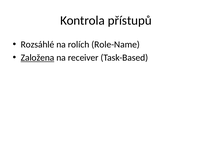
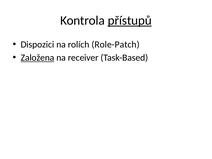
přístupů underline: none -> present (130, 21)
Rozsáhlé: Rozsáhlé -> Dispozici (37, 44)
Role-Name: Role-Name -> Role-Patch (116, 44)
